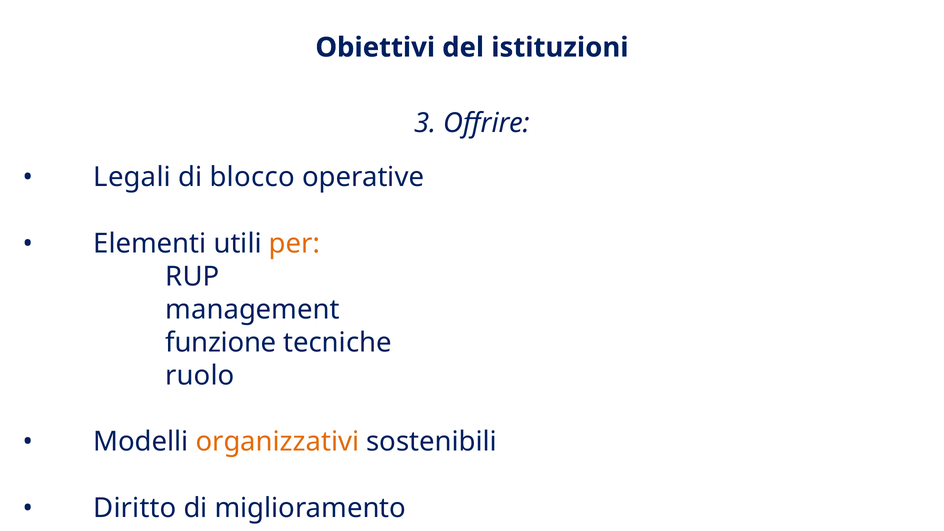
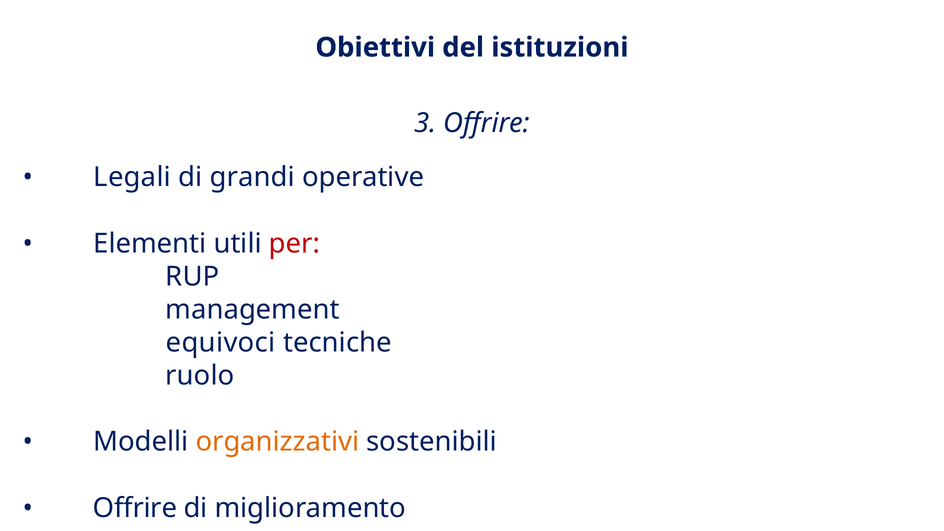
blocco: blocco -> grandi (252, 177)
per colour: orange -> red (294, 243)
funzione: funzione -> equivoci (221, 343)
Diritto: Diritto -> Offrire (135, 508)
